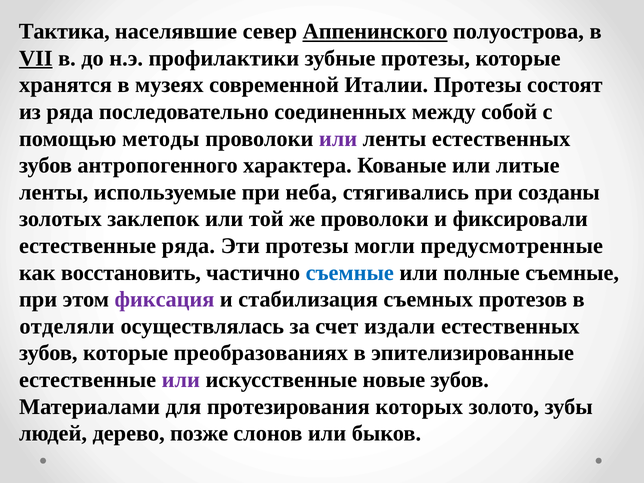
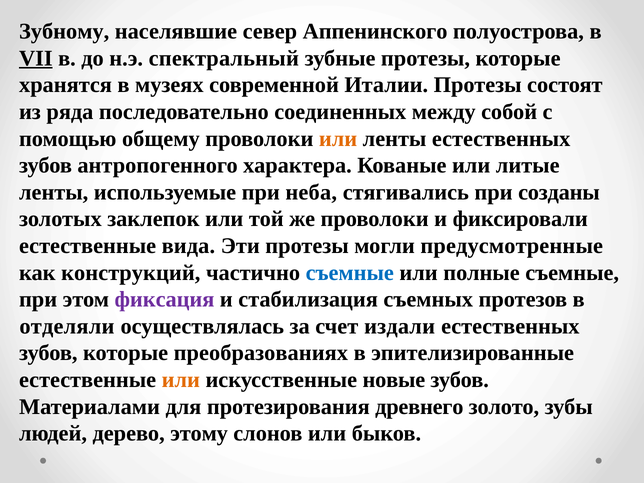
Тактика: Тактика -> Зубному (64, 31)
Аппенинского underline: present -> none (375, 31)
профилактики: профилактики -> спектральный (224, 58)
методы: методы -> общему (161, 139)
или colour: purple -> orange (338, 139)
естественные ряда: ряда -> вида (188, 246)
восстановить: восстановить -> конструкций (131, 273)
или colour: purple -> orange (181, 380)
которых: которых -> древнего (419, 407)
позже: позже -> этому (199, 433)
